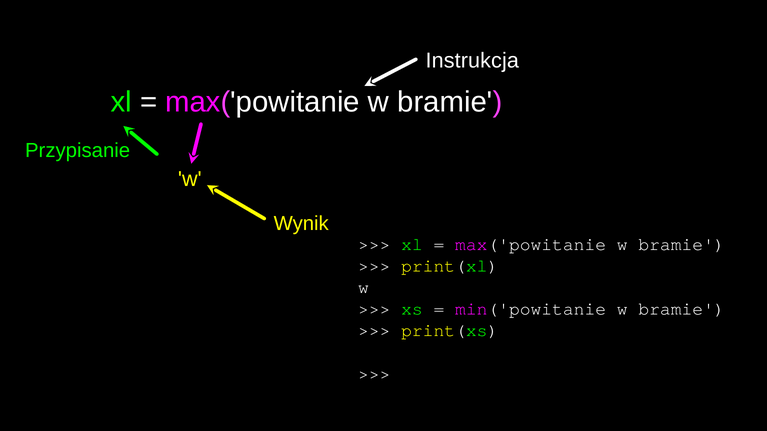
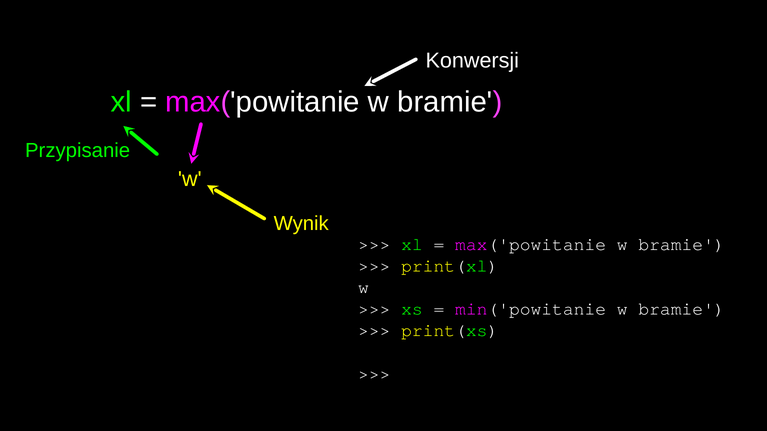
Instrukcja: Instrukcja -> Konwersji (472, 61)
